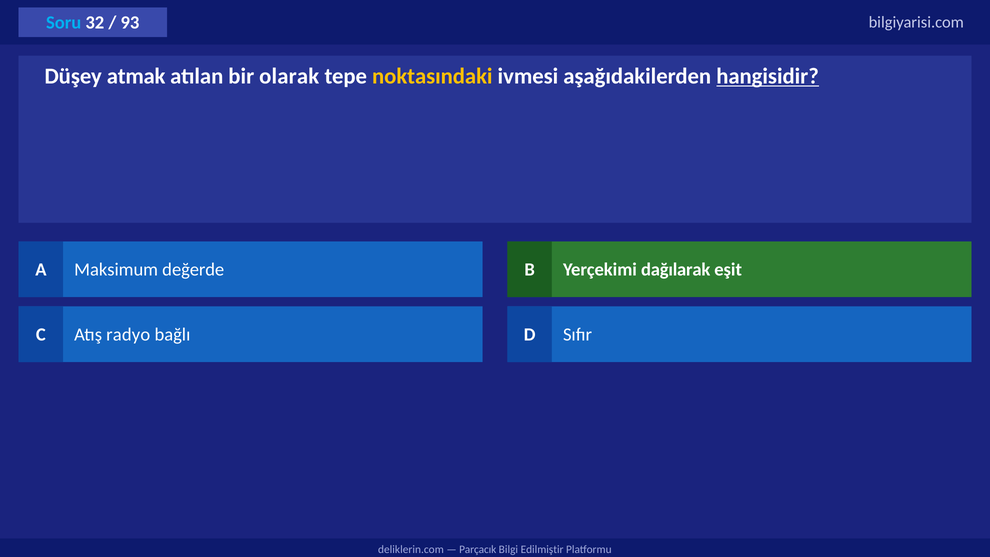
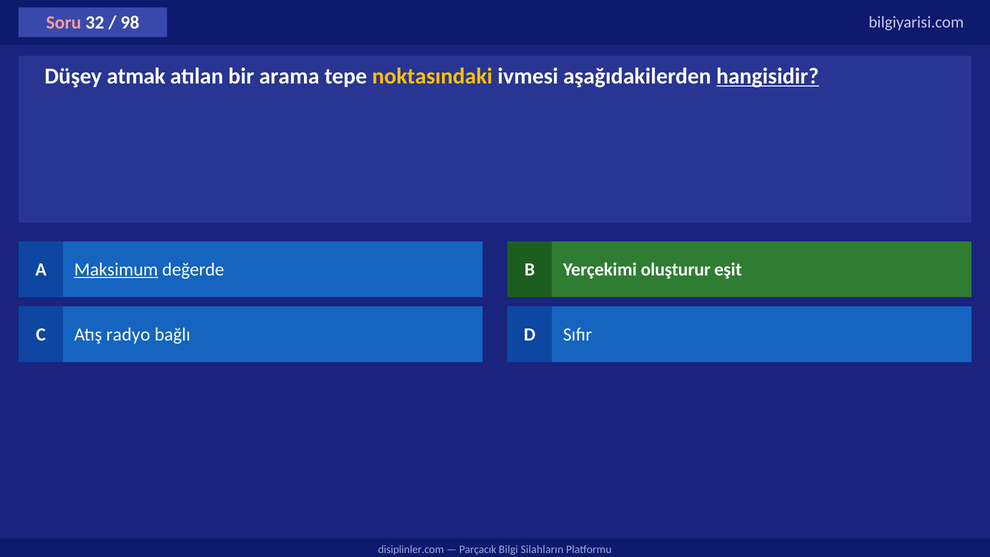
Soru colour: light blue -> pink (64, 23)
93: 93 -> 98 (130, 23)
olarak: olarak -> arama (289, 76)
Maksimum underline: none -> present (116, 269)
dağılarak: dağılarak -> oluşturur (676, 269)
deliklerin.com: deliklerin.com -> disiplinler.com (411, 549)
Edilmiştir: Edilmiştir -> Silahların (542, 549)
